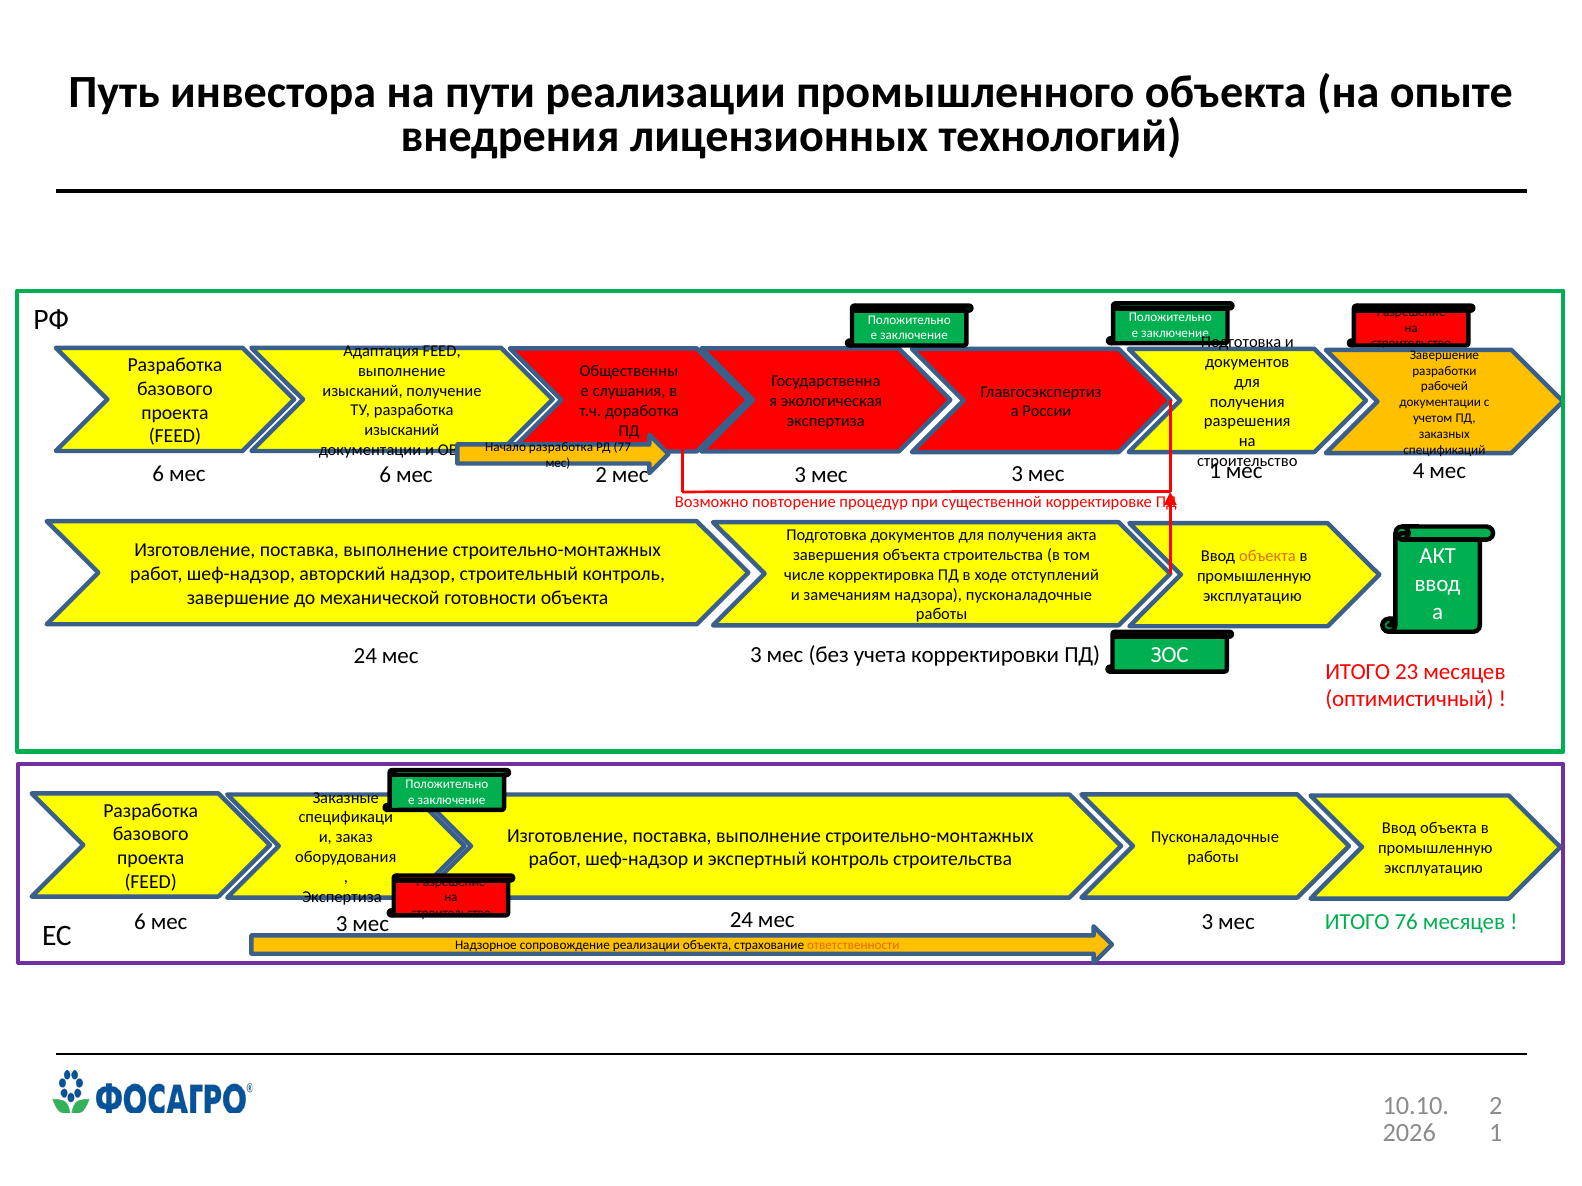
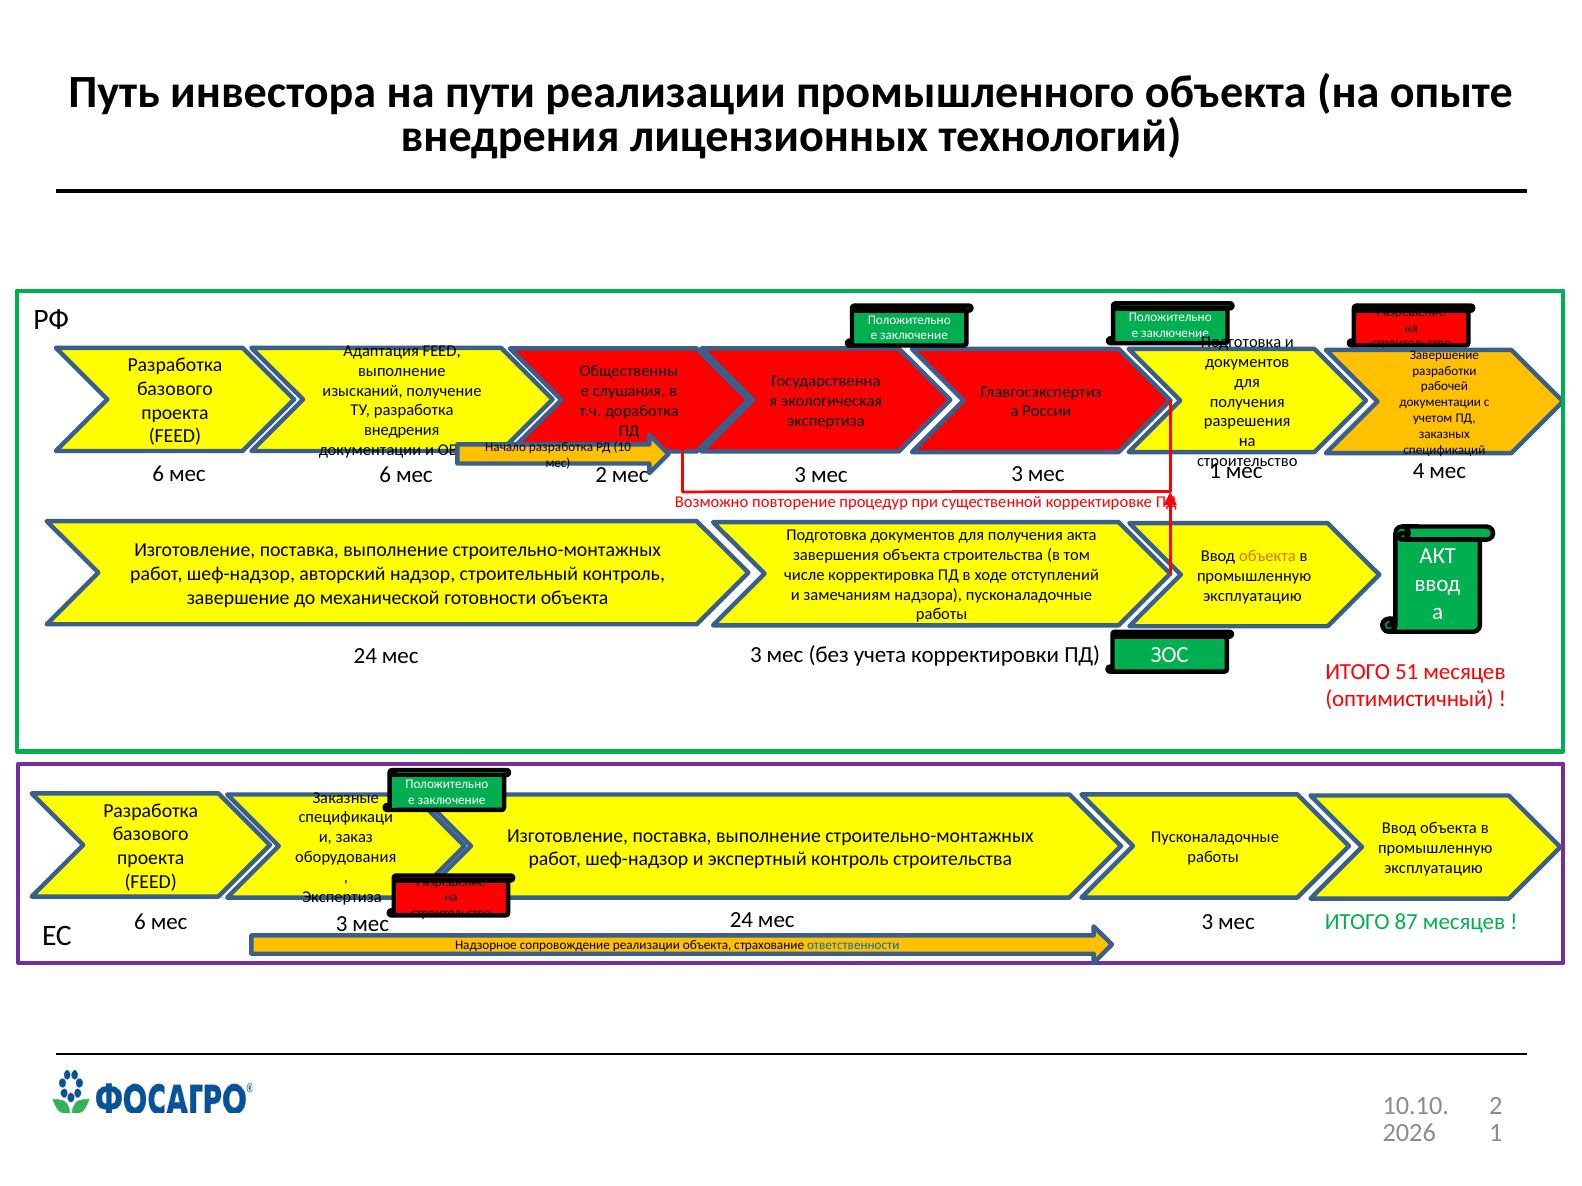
изысканий: изысканий -> внедрения (402, 430)
77: 77 -> 10 (622, 447)
23: 23 -> 51 (1407, 672)
76: 76 -> 87 (1406, 922)
ответственности colour: orange -> blue (853, 946)
